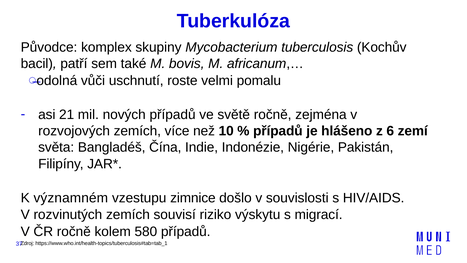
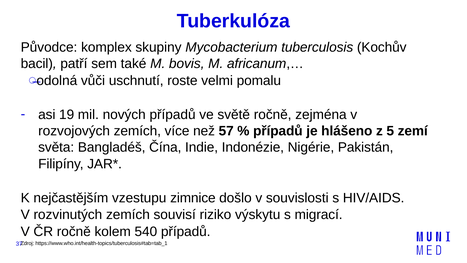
21: 21 -> 19 (67, 115)
10: 10 -> 57 (226, 131)
6: 6 -> 5 (390, 131)
významném: významném -> nejčastějším (71, 198)
580: 580 -> 540 (146, 232)
